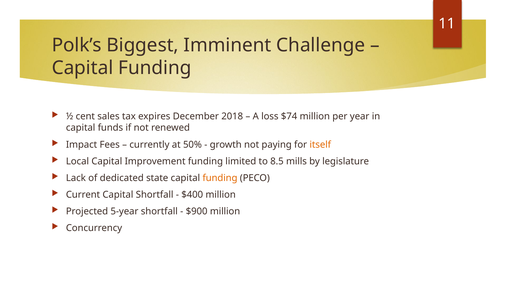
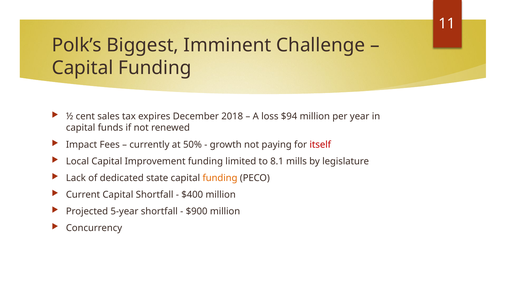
$74: $74 -> $94 (289, 116)
itself colour: orange -> red (320, 144)
8.5: 8.5 -> 8.1 (277, 161)
